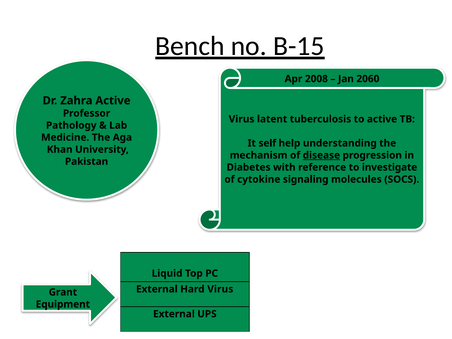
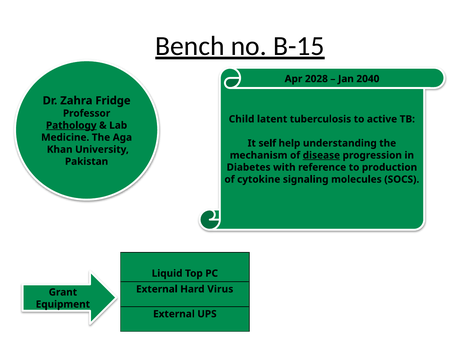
2008: 2008 -> 2028 (316, 79)
2060: 2060 -> 2040 (368, 79)
Zahra Active: Active -> Fridge (113, 101)
Virus: Virus -> Child (242, 119)
Pathology underline: none -> present (71, 125)
investigate: investigate -> production (390, 167)
